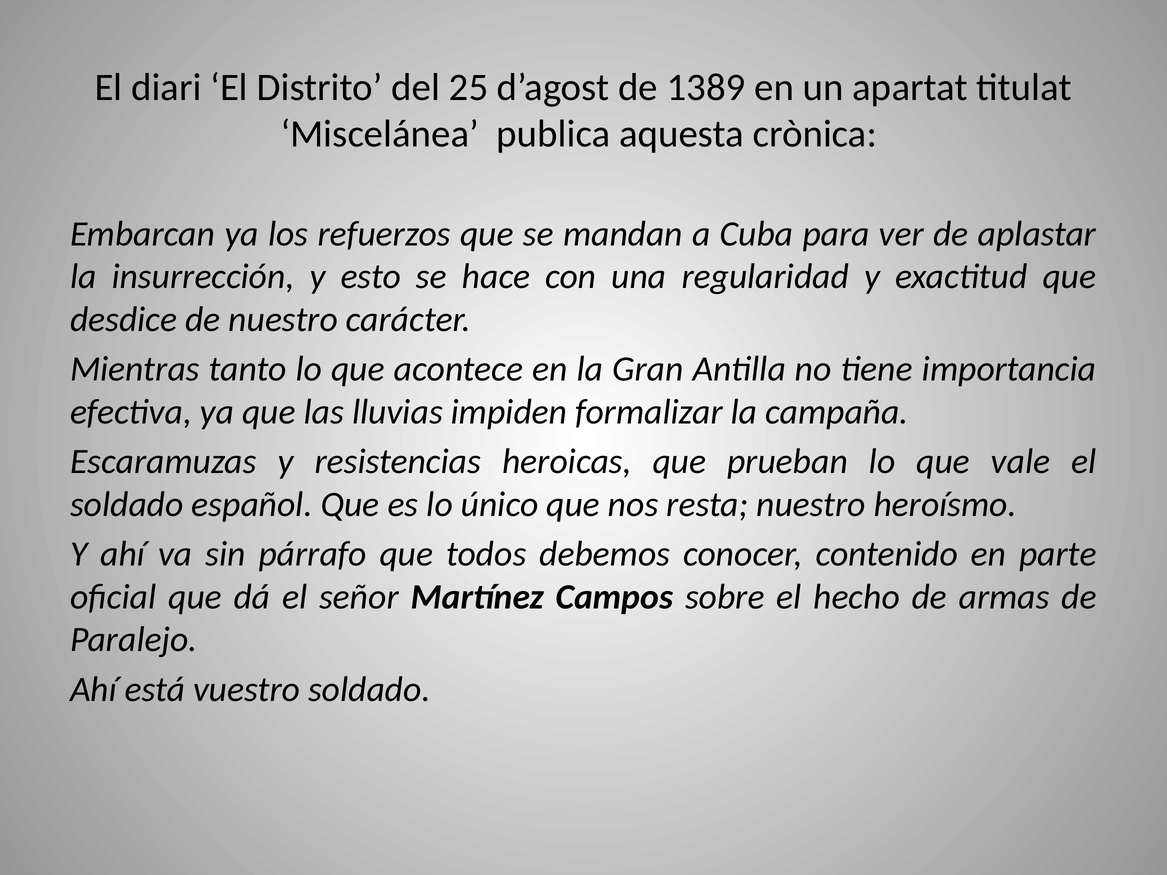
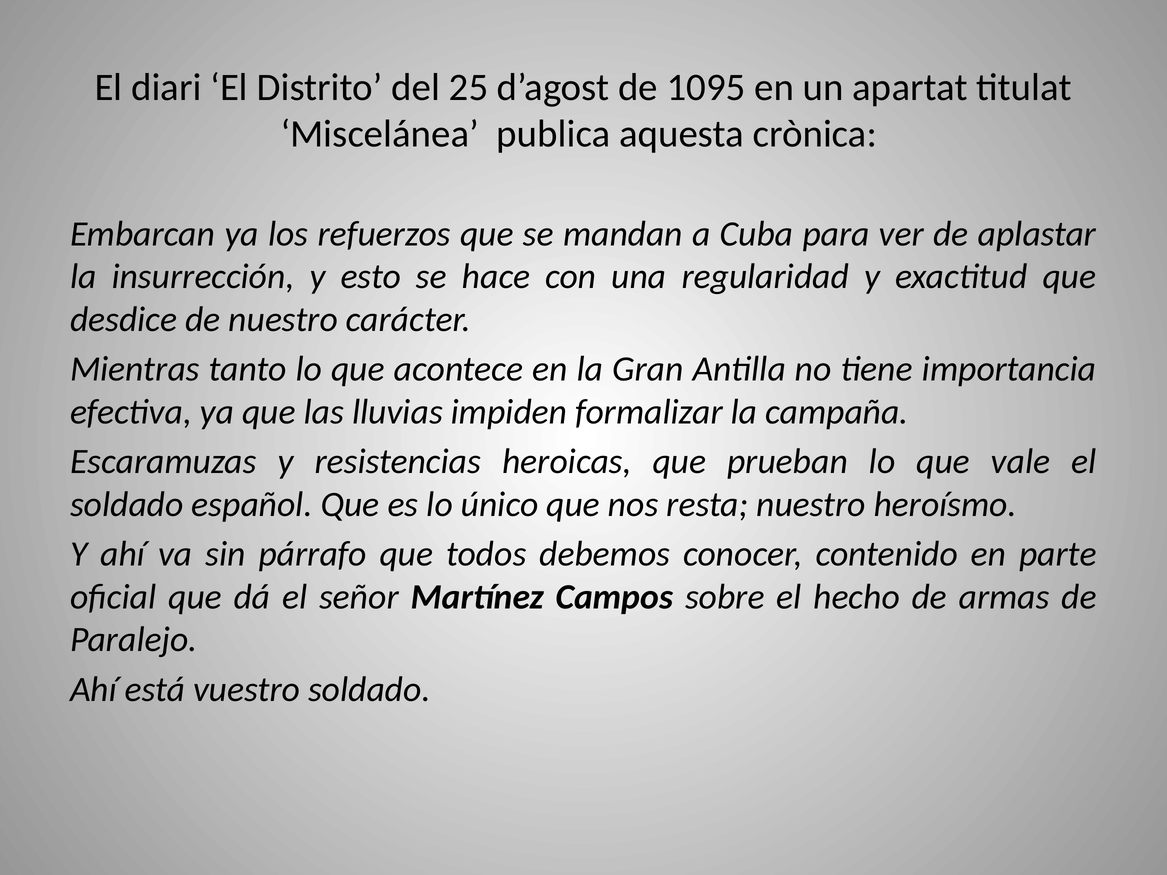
1389: 1389 -> 1095 (706, 87)
